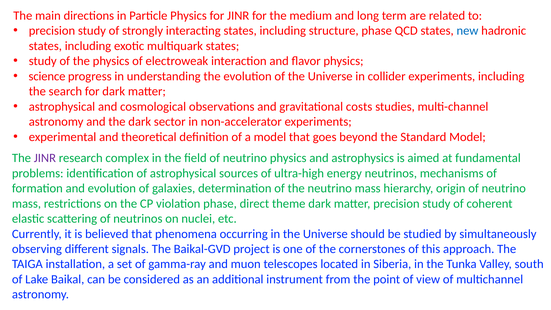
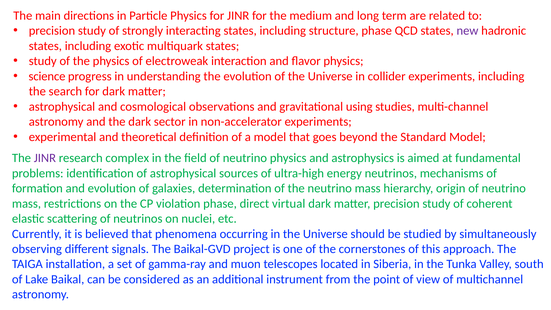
new colour: blue -> purple (467, 31)
costs: costs -> using (359, 107)
theme: theme -> virtual (289, 204)
